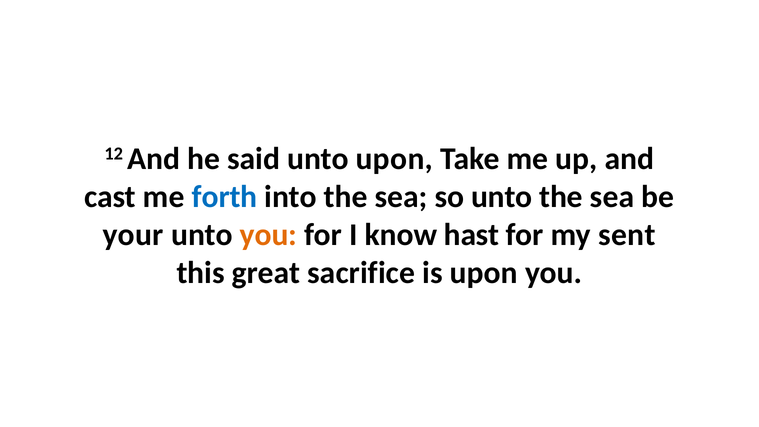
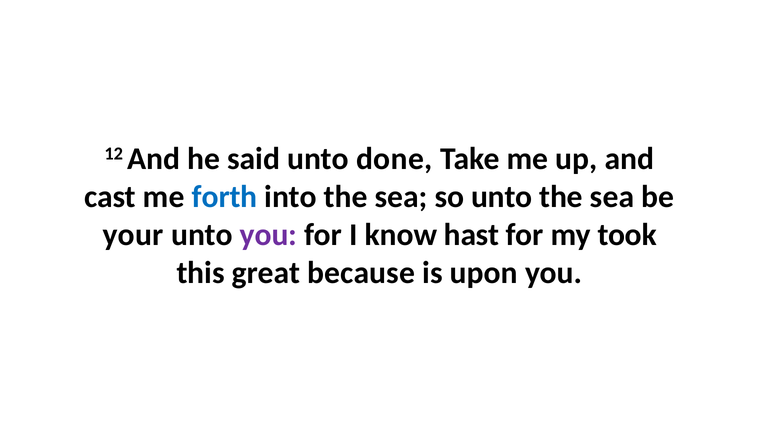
unto upon: upon -> done (394, 159)
you colour: orange -> purple (268, 235)
sent: sent -> took (627, 235)
sacrifice: sacrifice -> because (361, 273)
